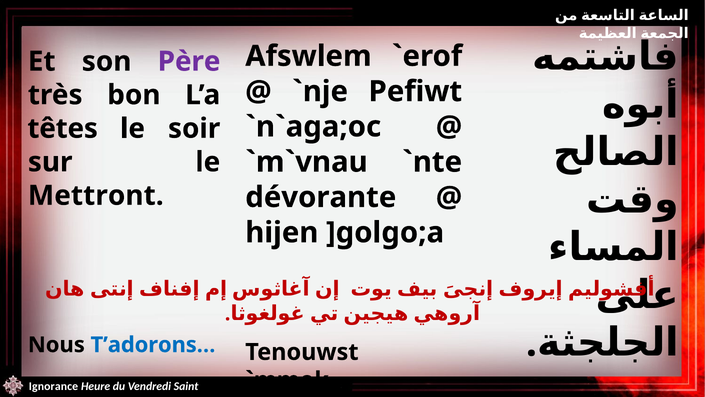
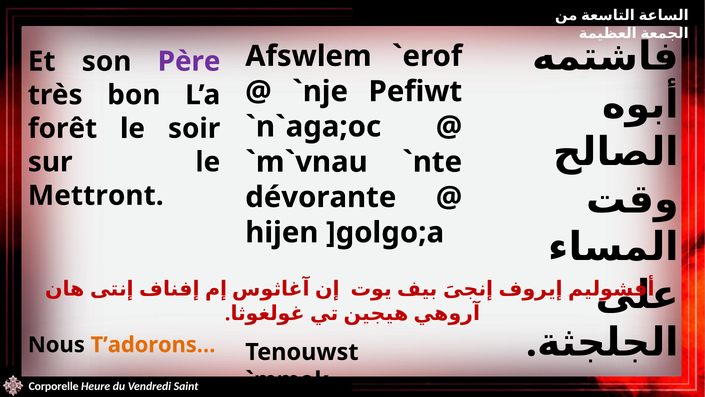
têtes: têtes -> forêt (63, 128)
T’adorons… colour: blue -> orange (153, 344)
Ignorance: Ignorance -> Corporelle (54, 386)
